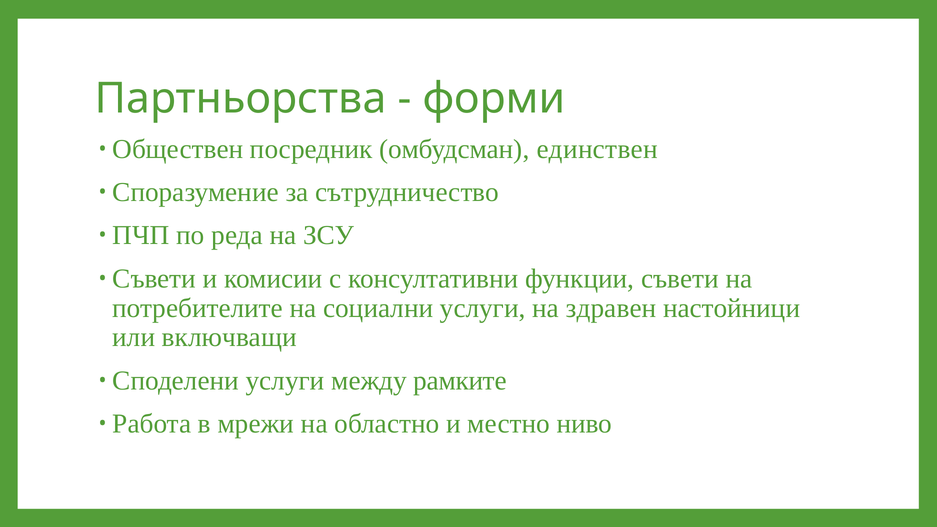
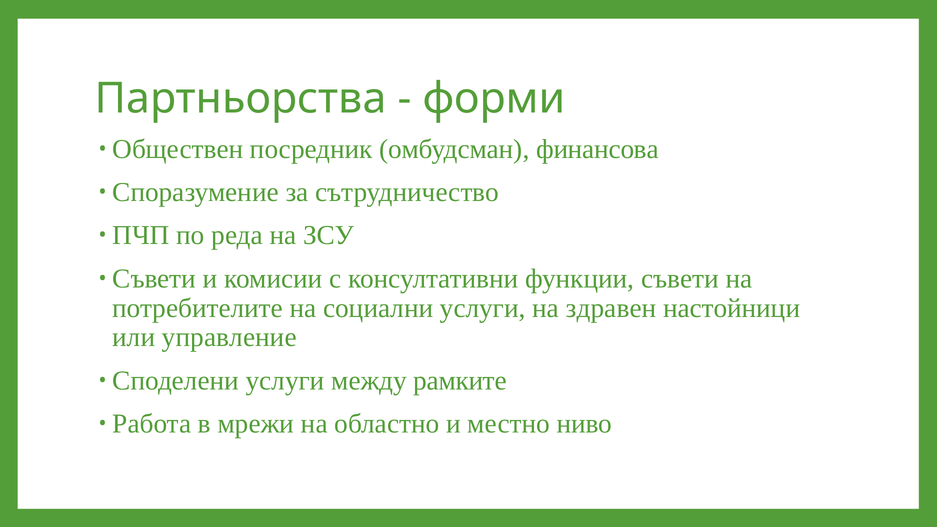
единствен: единствен -> финансова (597, 149)
включващи: включващи -> управление (229, 338)
